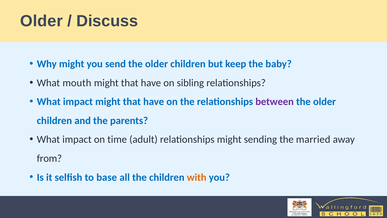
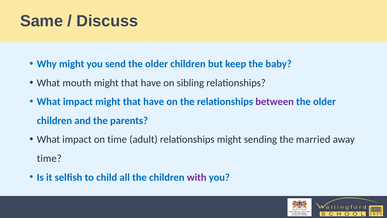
Older: Older -> Same (42, 21)
from: from -> time (49, 158)
base: base -> child (107, 177)
with colour: orange -> purple (197, 177)
